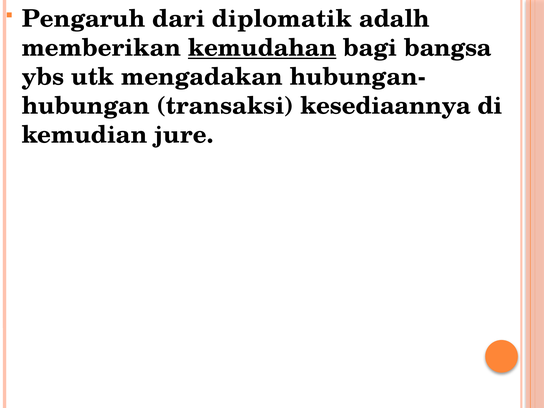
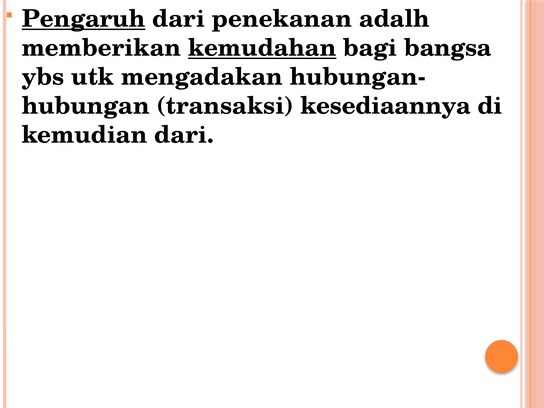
Pengaruh underline: none -> present (84, 19)
diplomatik: diplomatik -> penekanan (282, 19)
kemudian jure: jure -> dari (184, 135)
